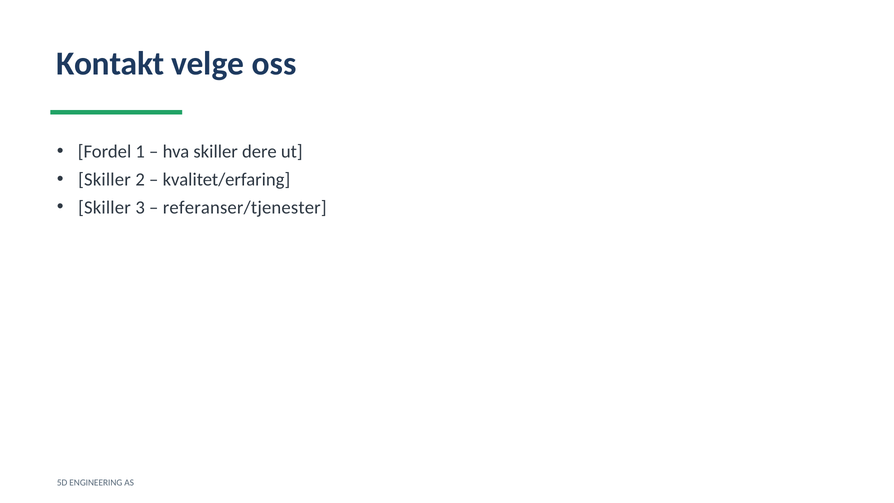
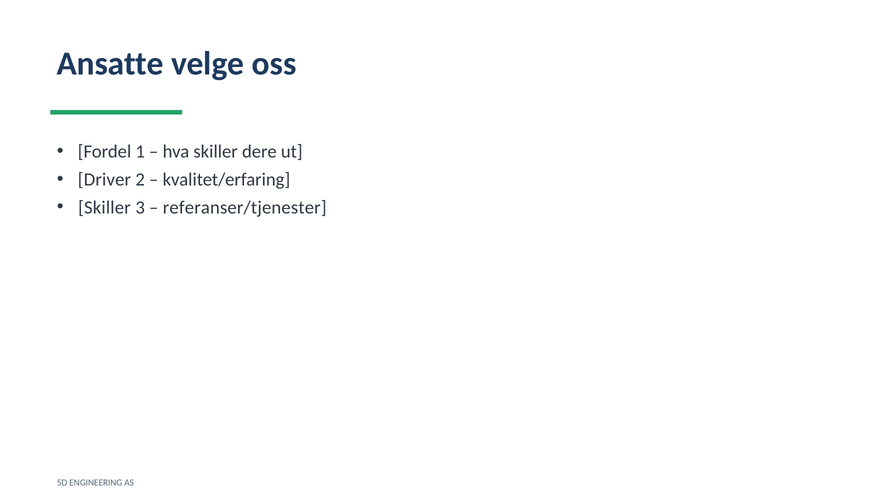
Kontakt: Kontakt -> Ansatte (110, 64)
Skiller: Skiller -> Driver (104, 179)
